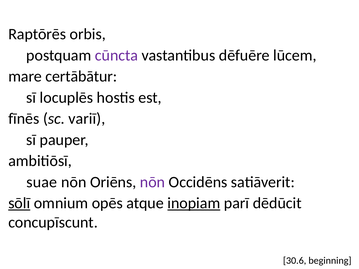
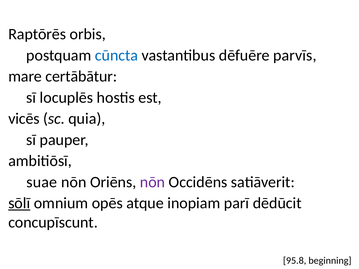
cūncta colour: purple -> blue (117, 55)
lūcem: lūcem -> parvīs (295, 55)
fīnēs: fīnēs -> vicēs (24, 119)
variī: variī -> quia (87, 119)
inopiam underline: present -> none (194, 203)
30.6: 30.6 -> 95.8 (295, 261)
